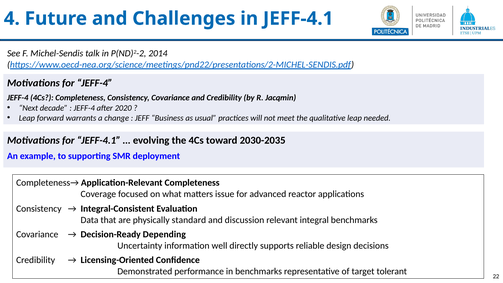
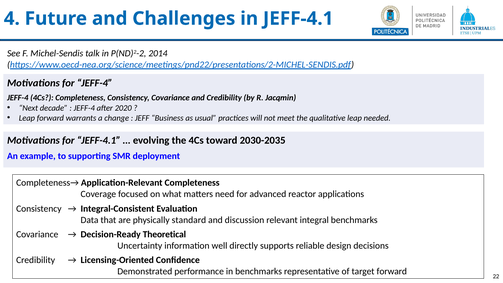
issue: issue -> need (225, 194)
Depending: Depending -> Theoretical (164, 234)
target tolerant: tolerant -> forward (392, 271)
